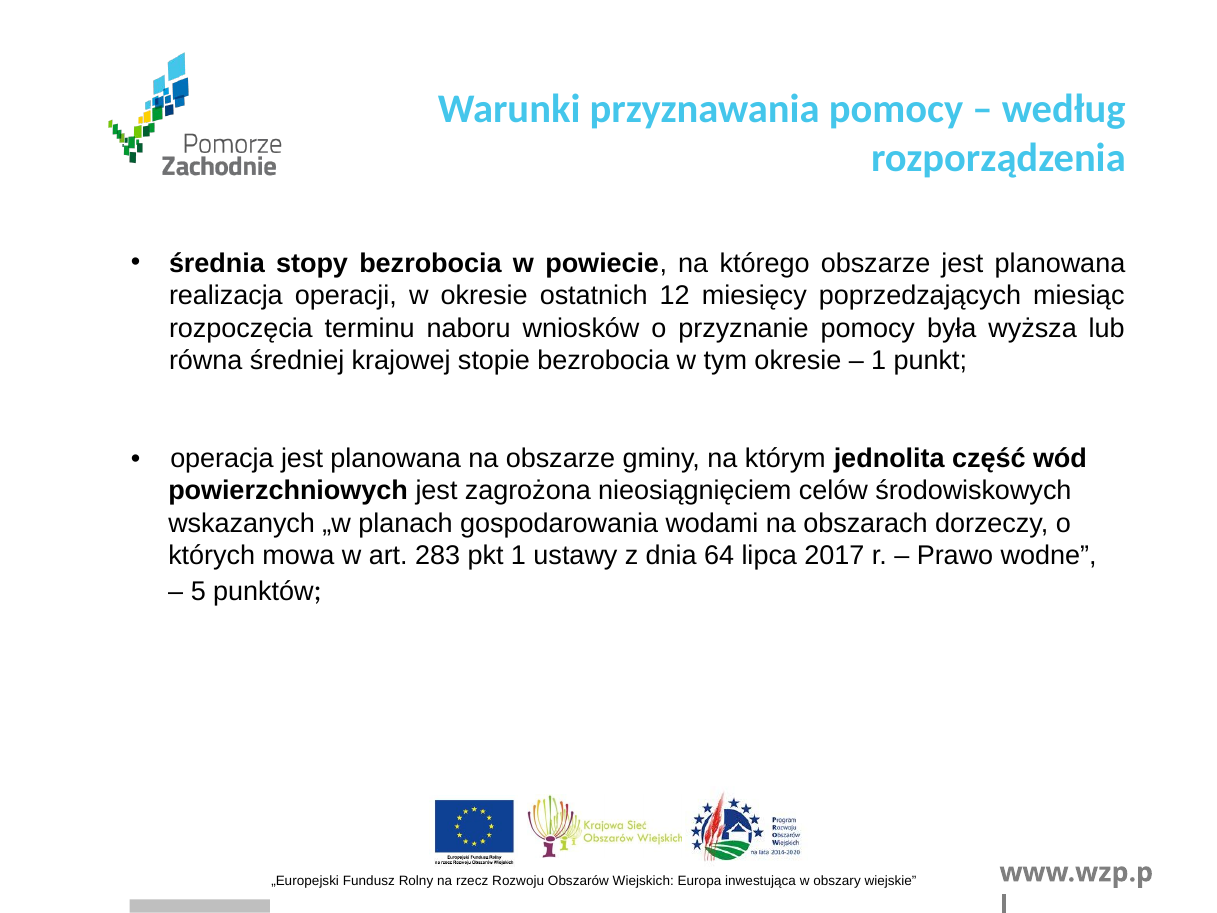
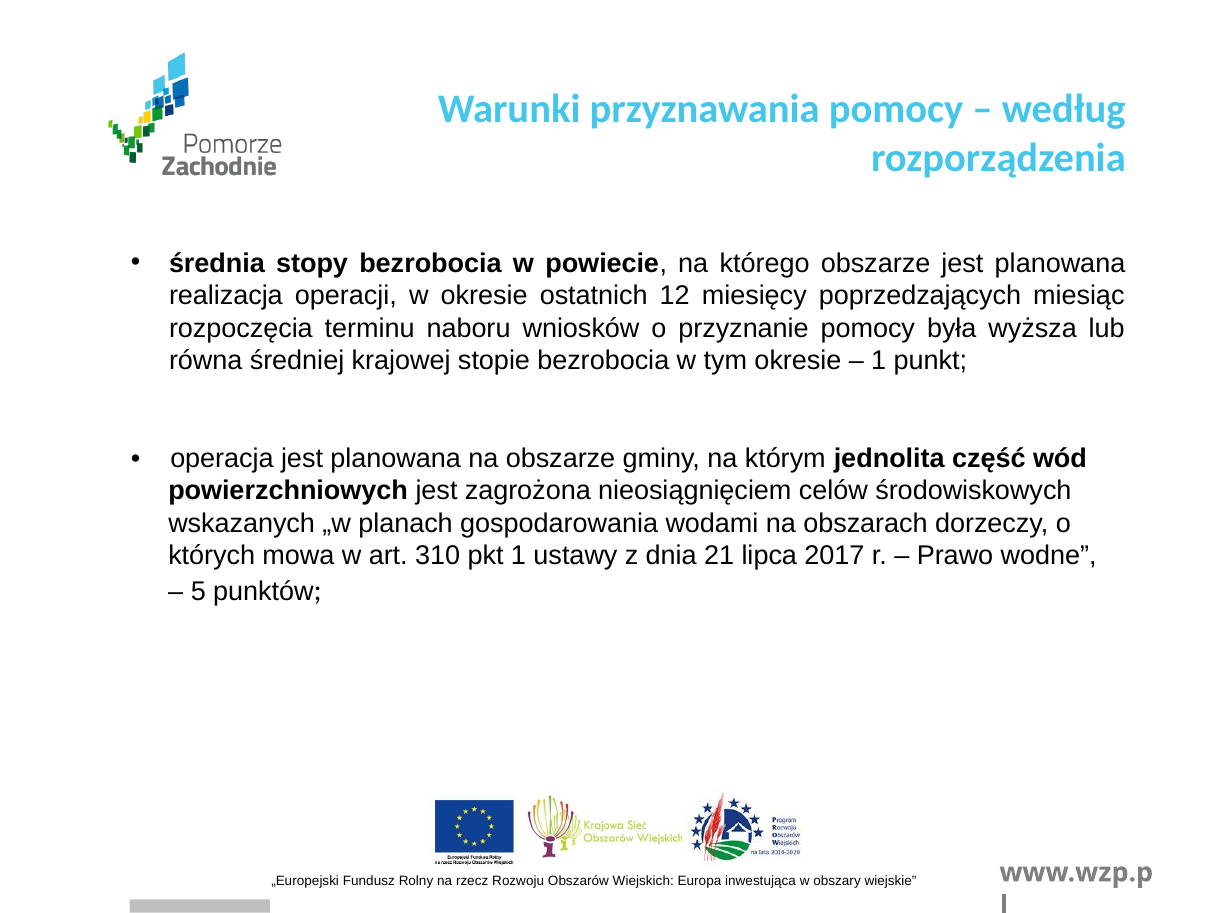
283: 283 -> 310 (438, 555)
64: 64 -> 21 (719, 555)
